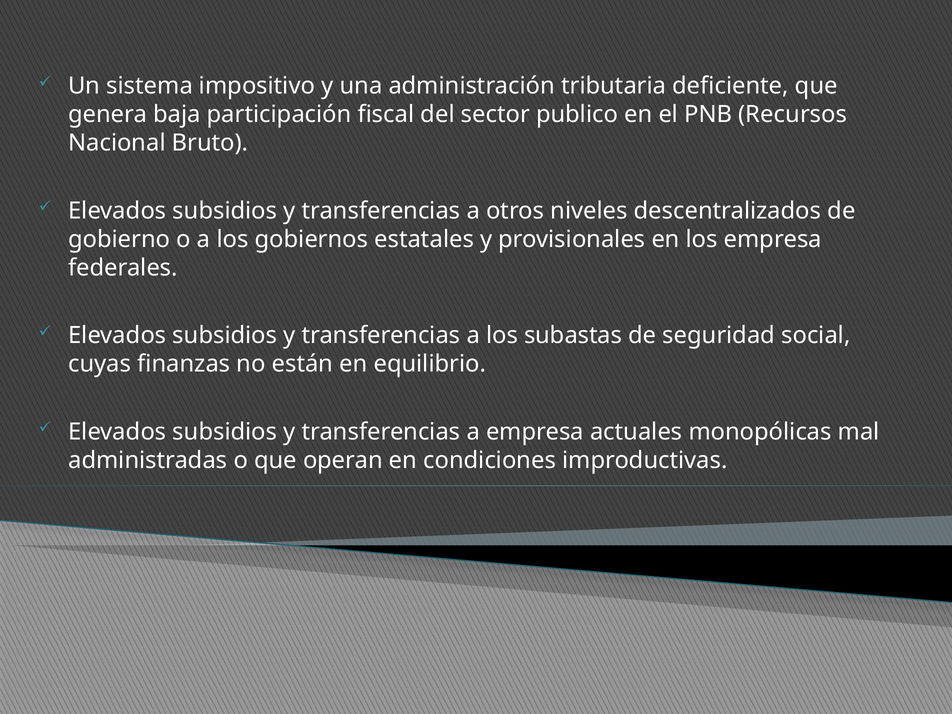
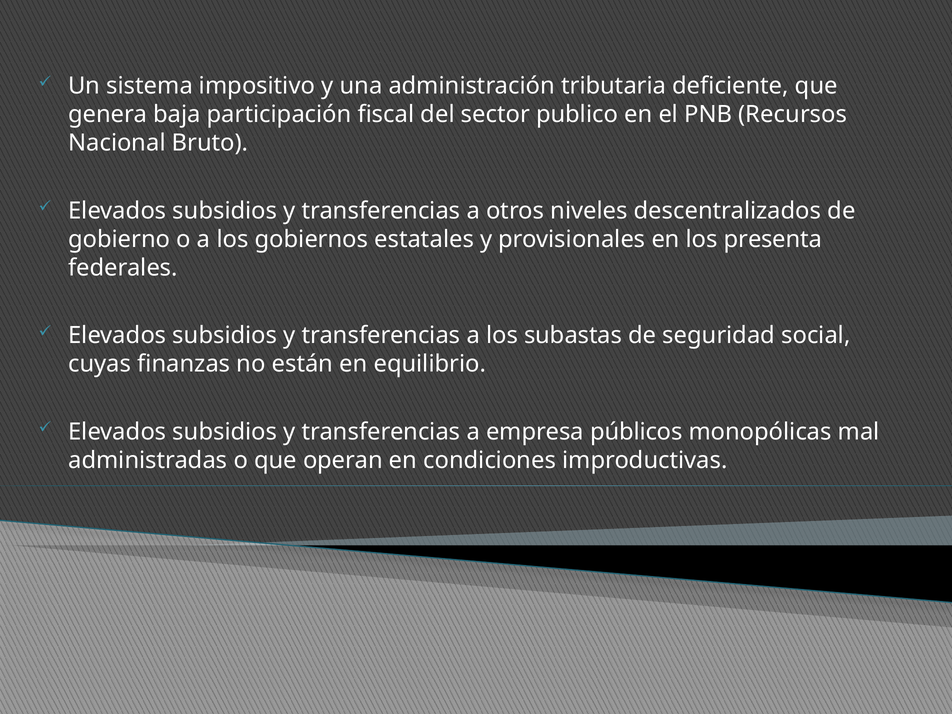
los empresa: empresa -> presenta (773, 239)
actuales: actuales -> públicos (636, 432)
